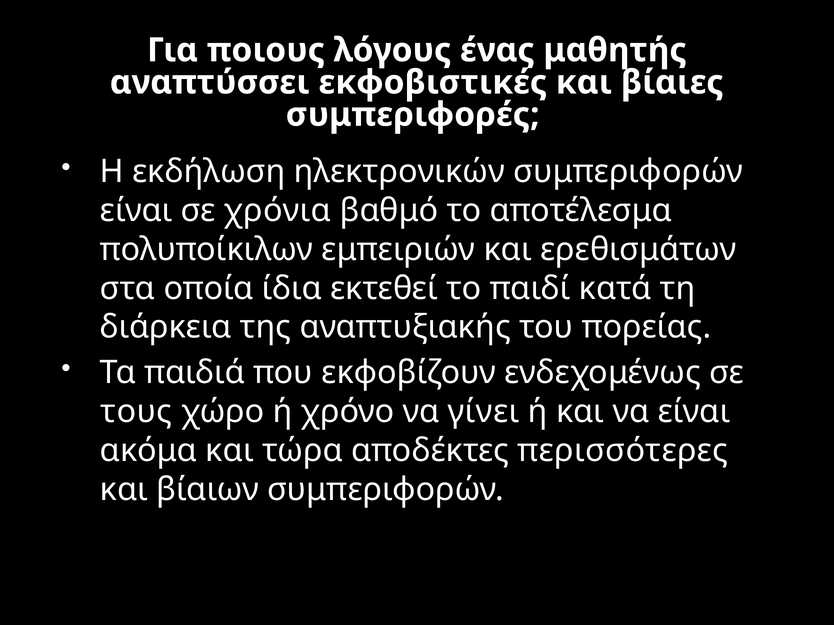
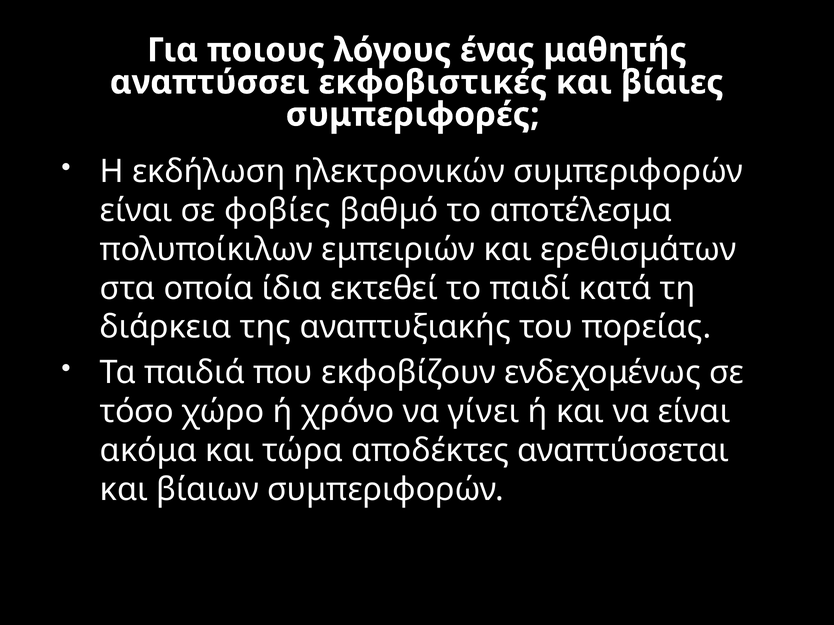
χρόνια: χρόνια -> φοβίες (277, 211)
τους: τους -> τόσο (137, 412)
περισσότερες: περισσότερες -> αναπτύσσεται (623, 451)
